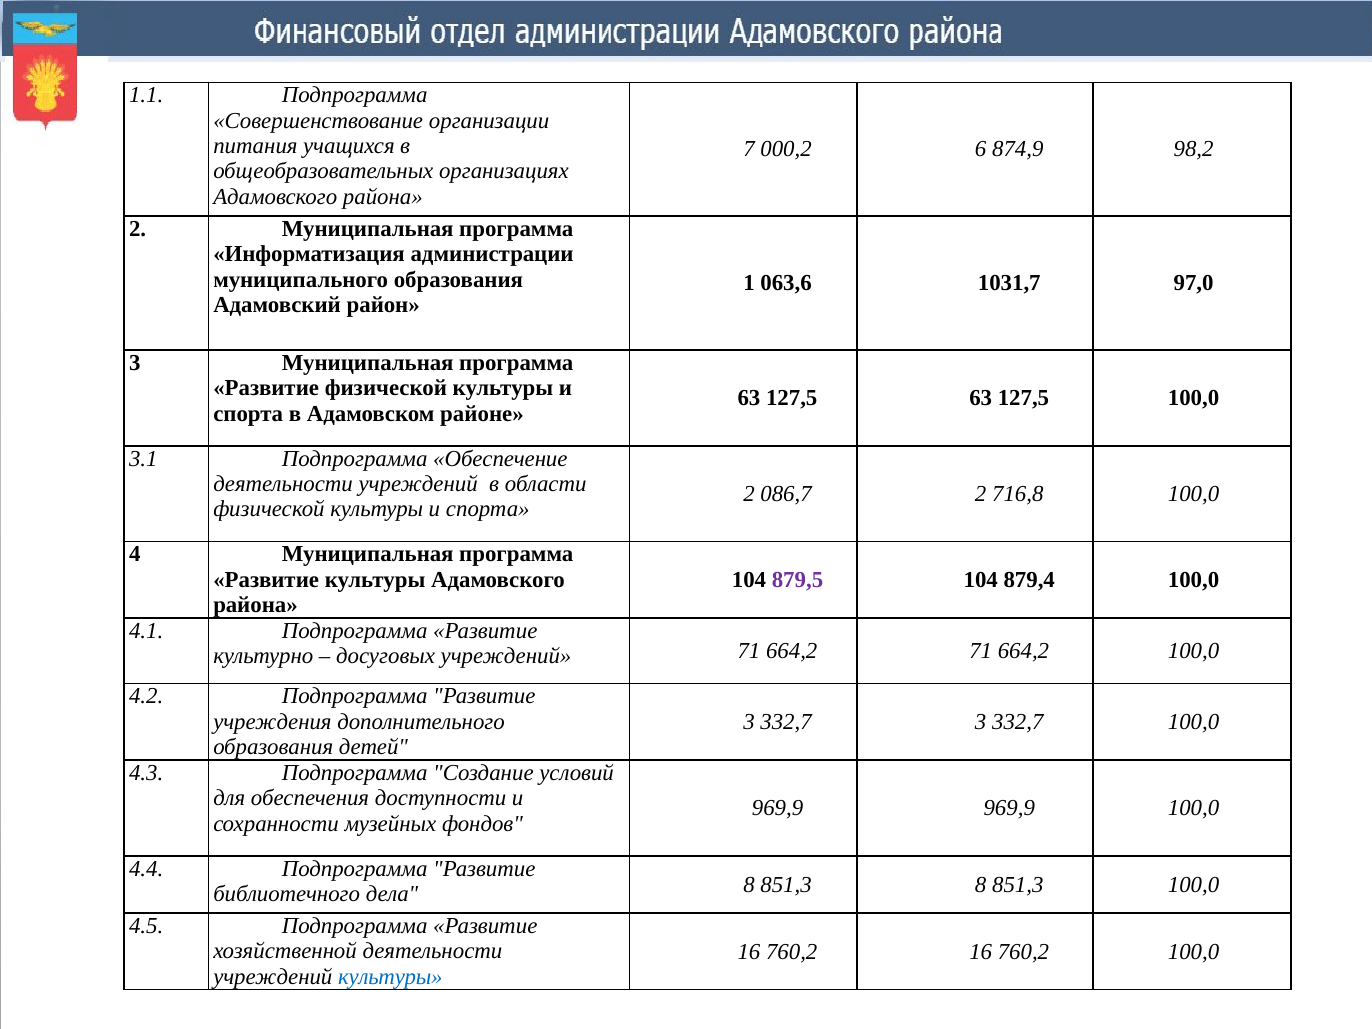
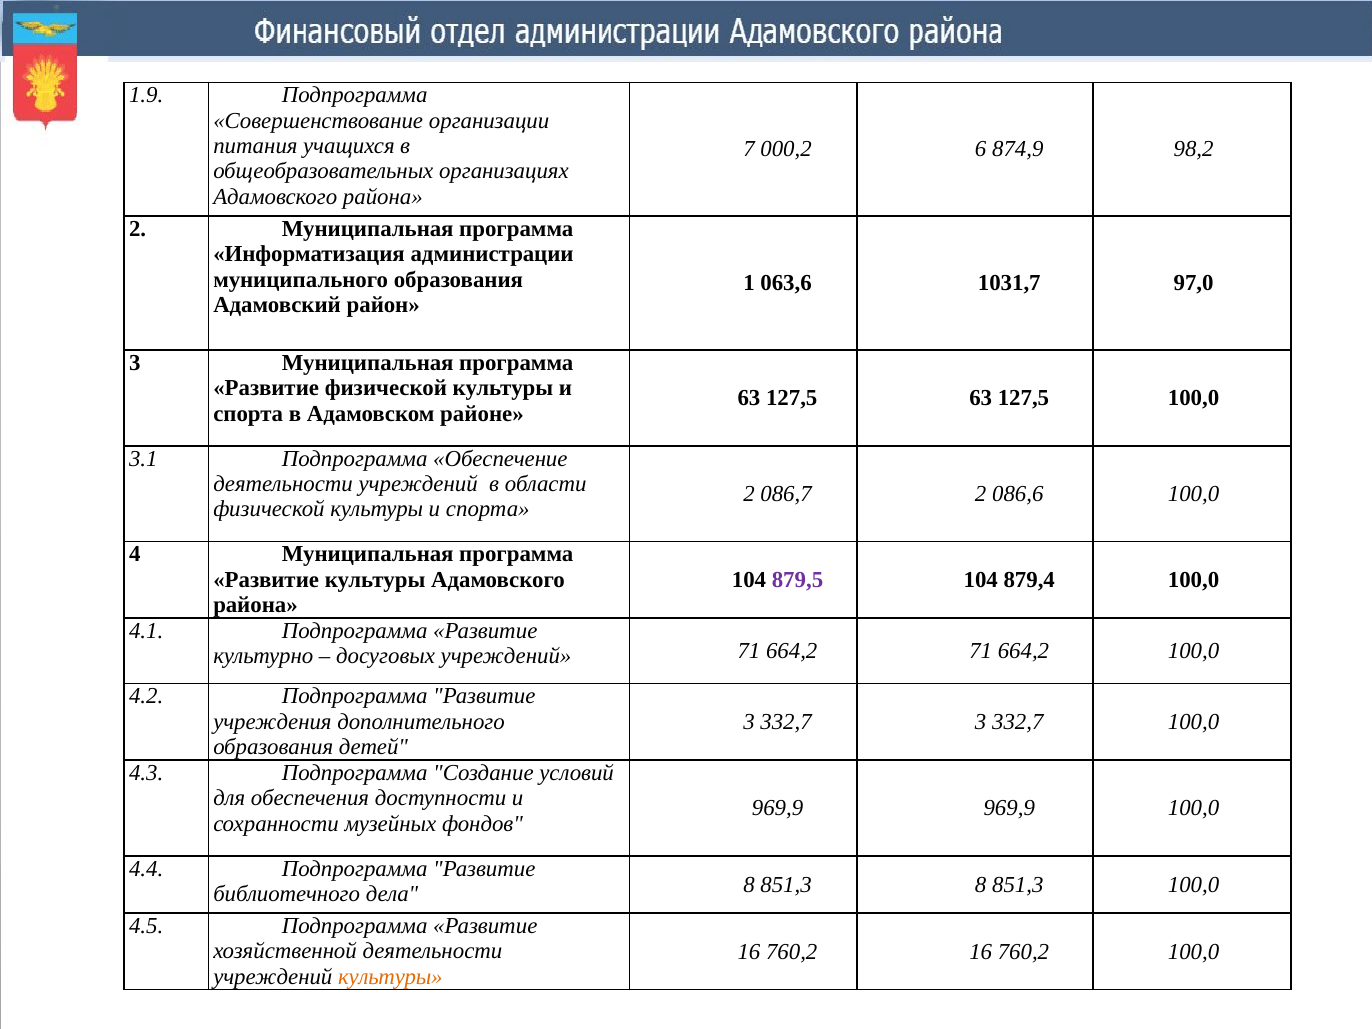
1.1: 1.1 -> 1.9 (146, 95)
716,8: 716,8 -> 086,6 (1018, 494)
культуры colour: blue -> orange (390, 977)
